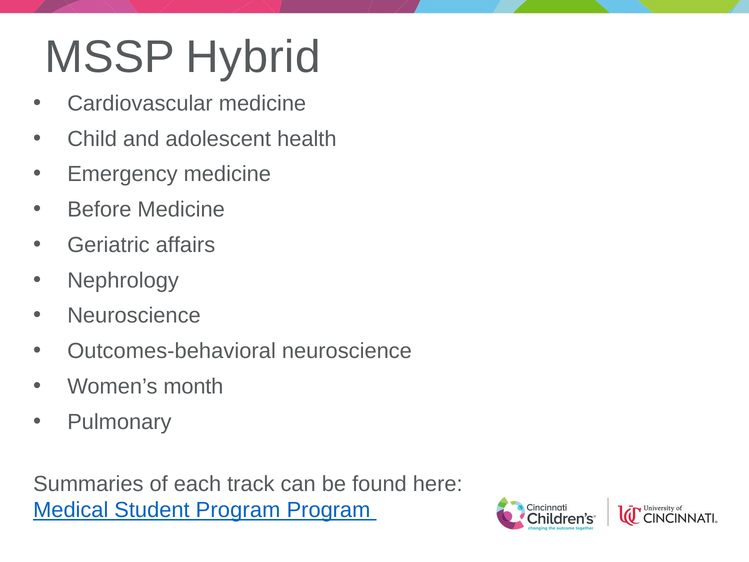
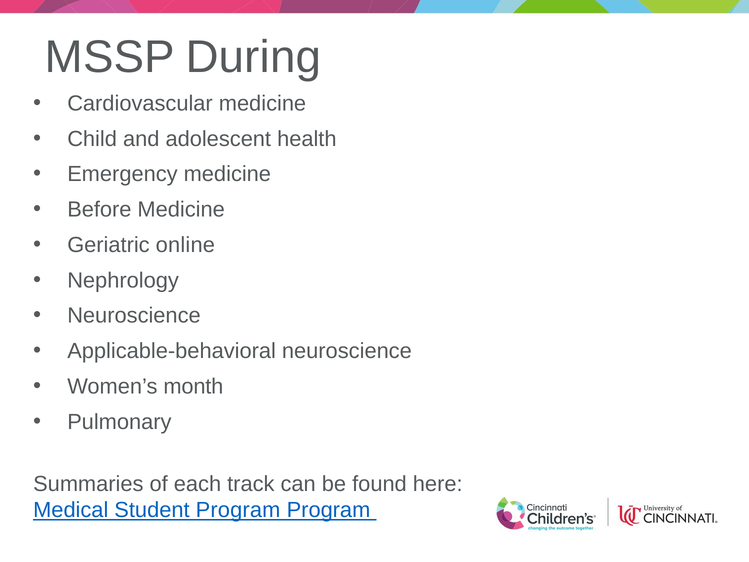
Hybrid: Hybrid -> During (253, 57)
affairs: affairs -> online (185, 245)
Outcomes-behavioral: Outcomes-behavioral -> Applicable-behavioral (172, 351)
